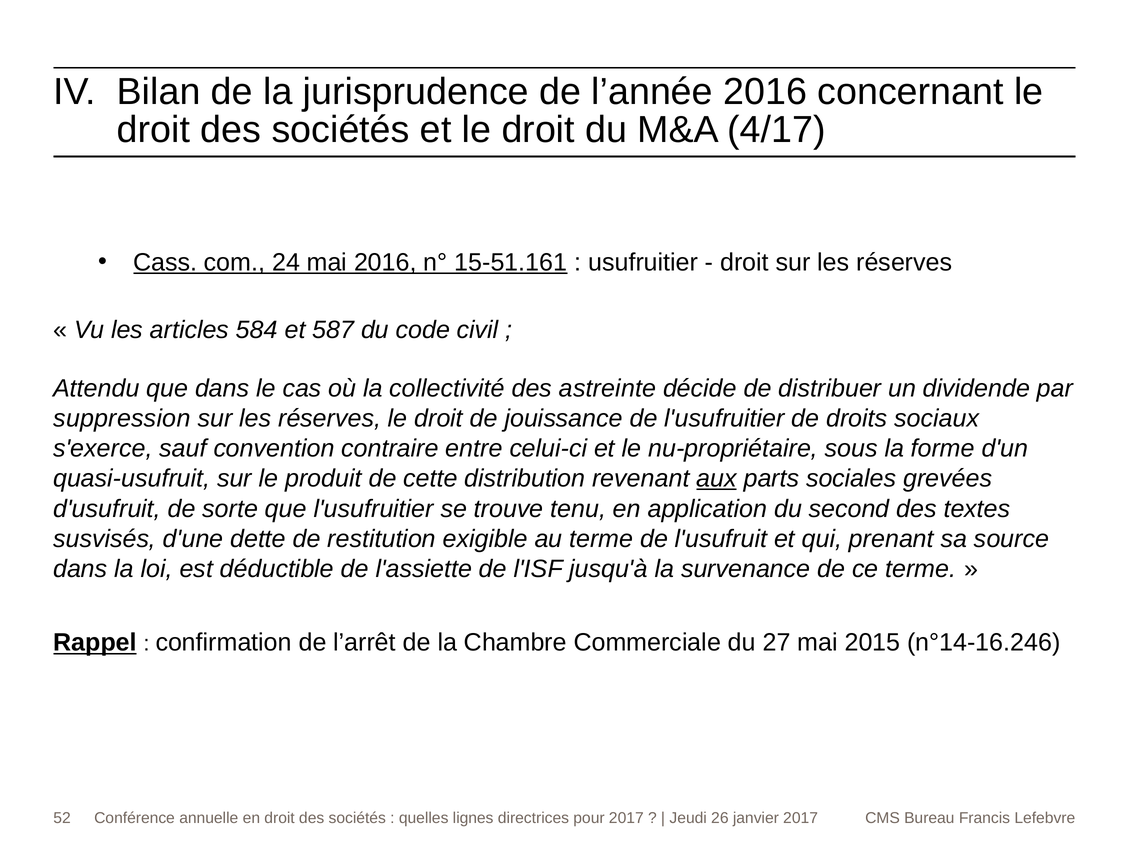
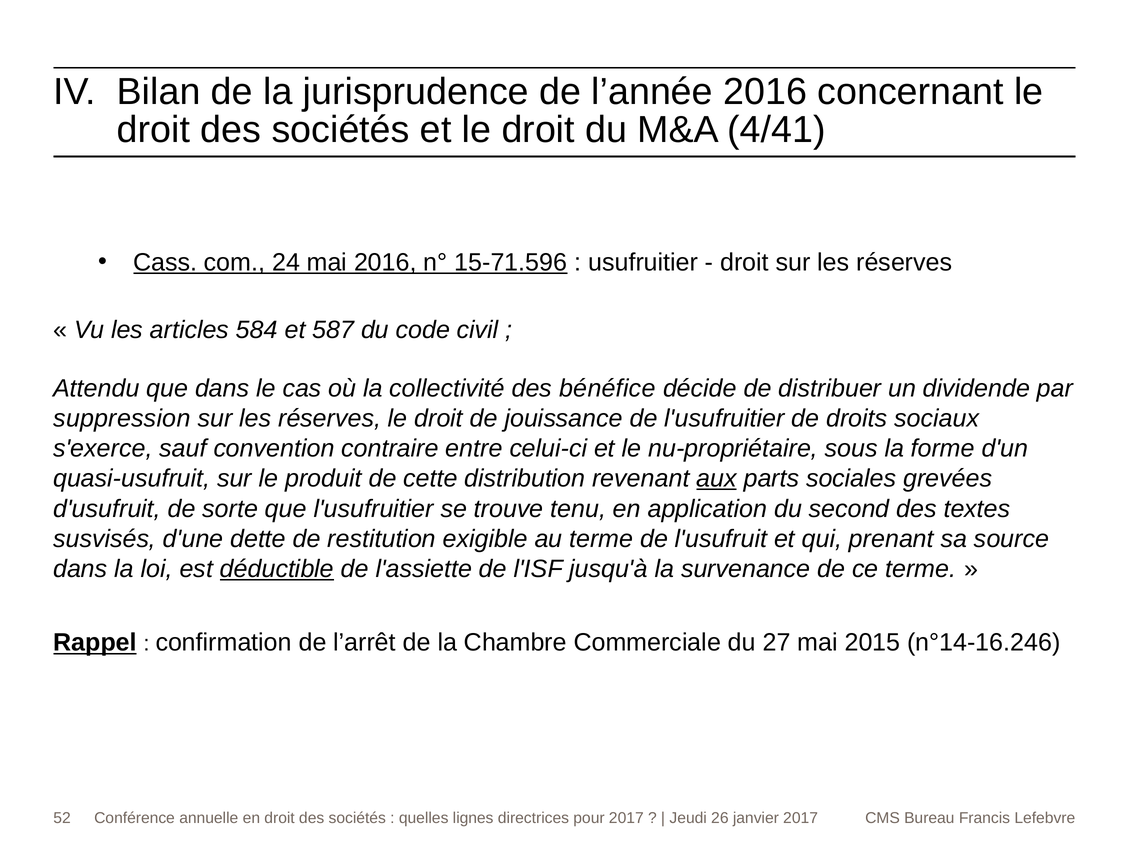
4/17: 4/17 -> 4/41 (776, 130)
15-51.161: 15-51.161 -> 15-71.596 (511, 262)
astreinte: astreinte -> bénéfice (607, 388)
déductible underline: none -> present (277, 569)
